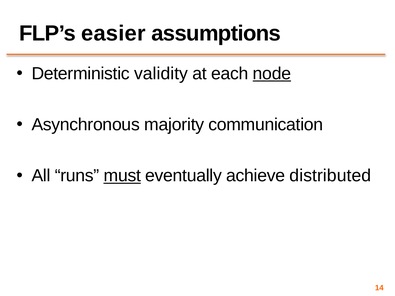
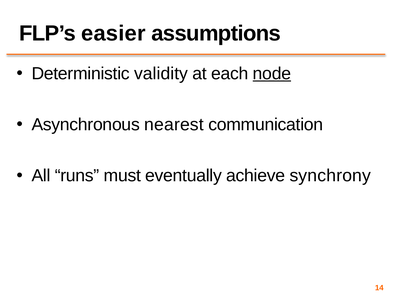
majority: majority -> nearest (174, 125)
must underline: present -> none (122, 176)
distributed: distributed -> synchrony (330, 176)
